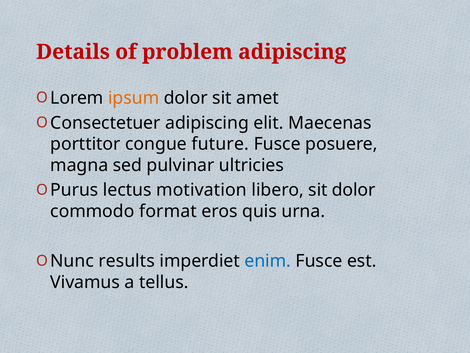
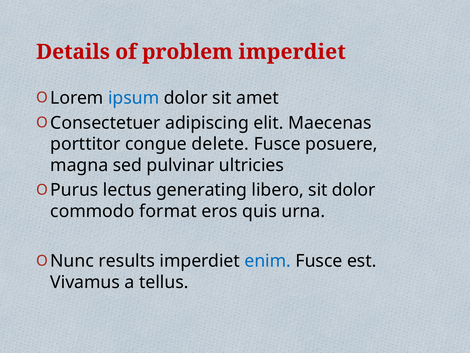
problem adipiscing: adipiscing -> imperdiet (292, 52)
ipsum colour: orange -> blue (134, 98)
future: future -> delete (220, 144)
motivation: motivation -> generating (202, 190)
